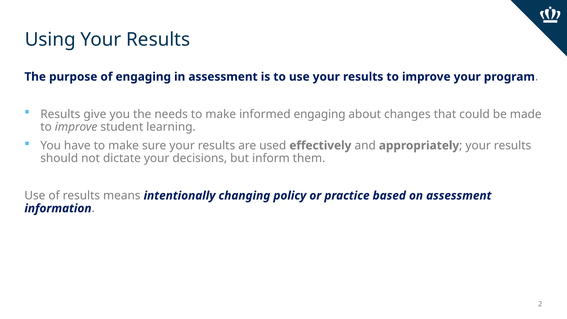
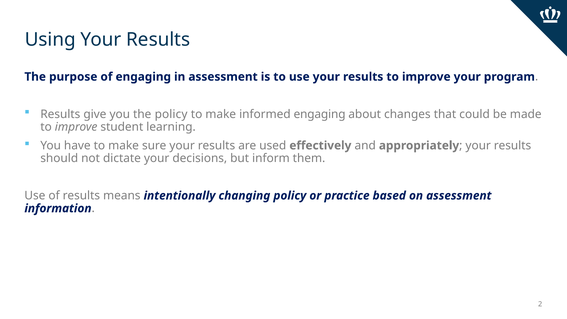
the needs: needs -> policy (171, 114)
